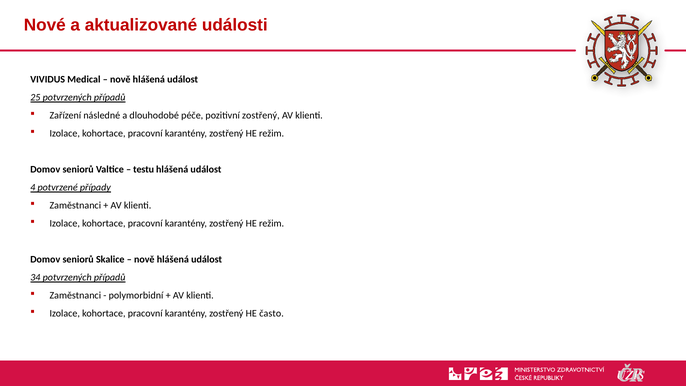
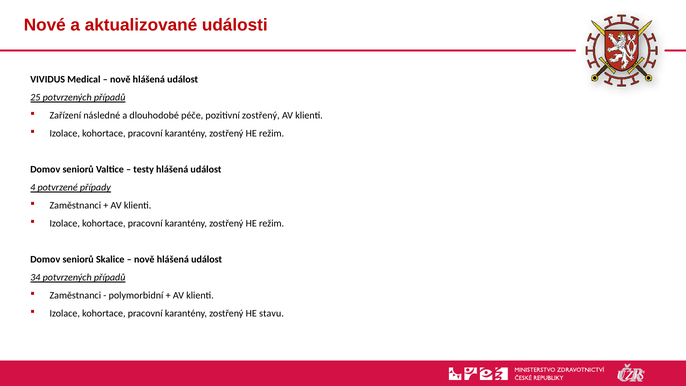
testu: testu -> testy (144, 169)
často: často -> stavu (272, 313)
